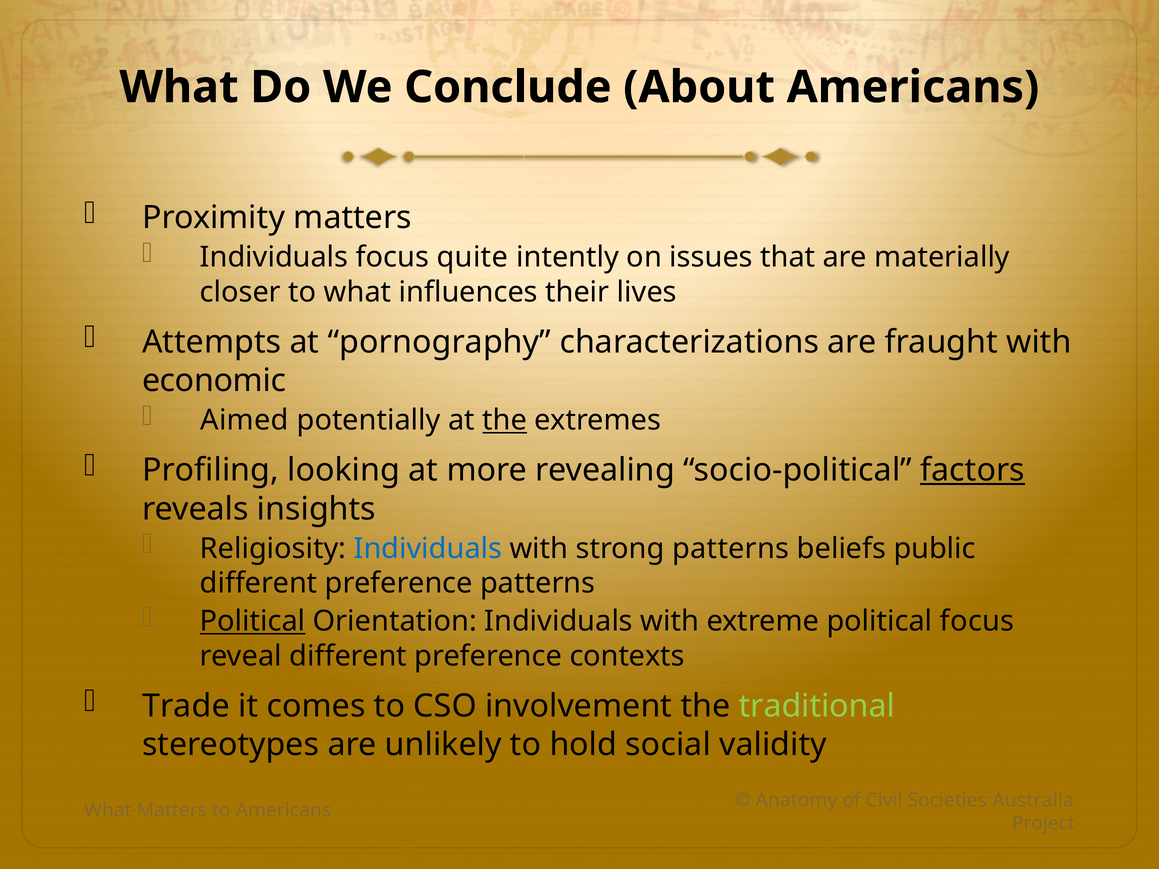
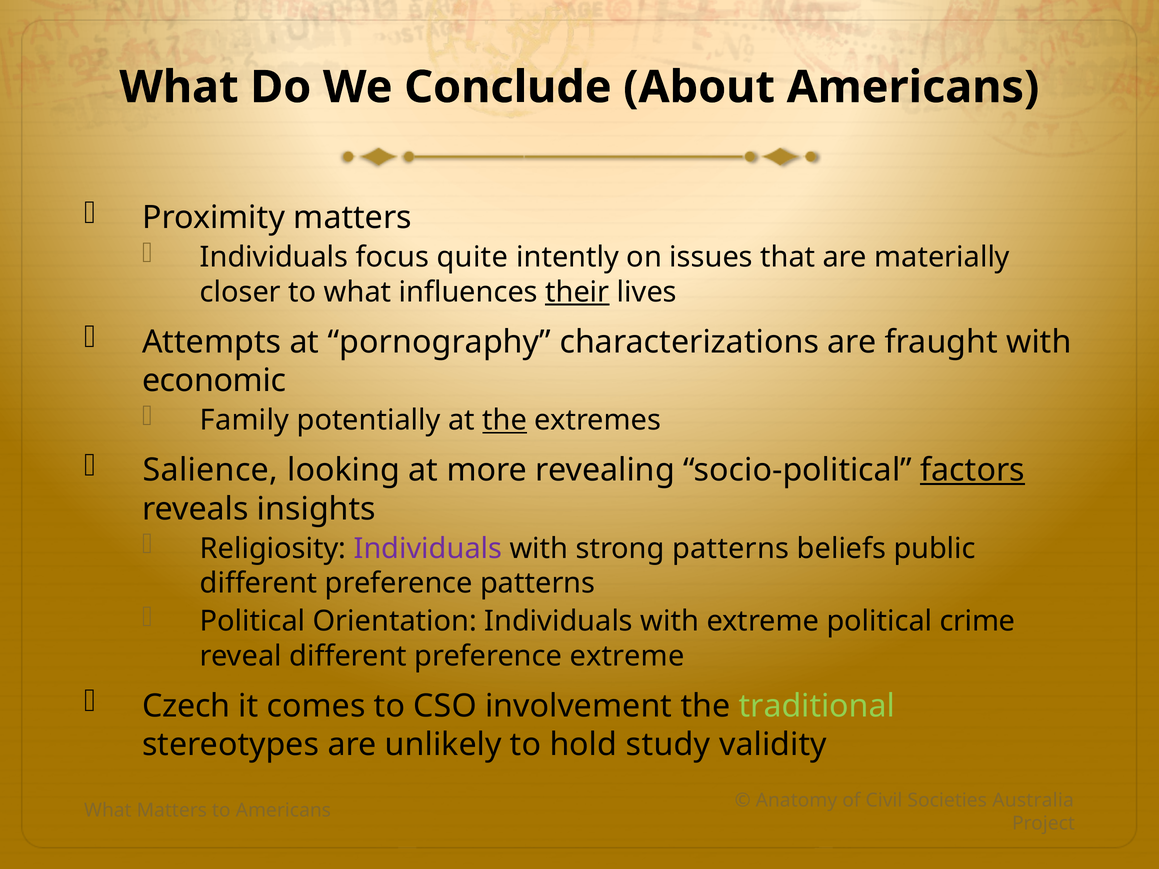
their underline: none -> present (577, 292)
Aimed: Aimed -> Family (244, 420)
Profiling: Profiling -> Salience (210, 470)
Individuals colour: blue -> purple (428, 549)
Political underline: present -> none (253, 622)
political focus: focus -> crime (977, 622)
preference contexts: contexts -> extreme (627, 656)
Trade: Trade -> Czech (186, 706)
social: social -> study (668, 745)
